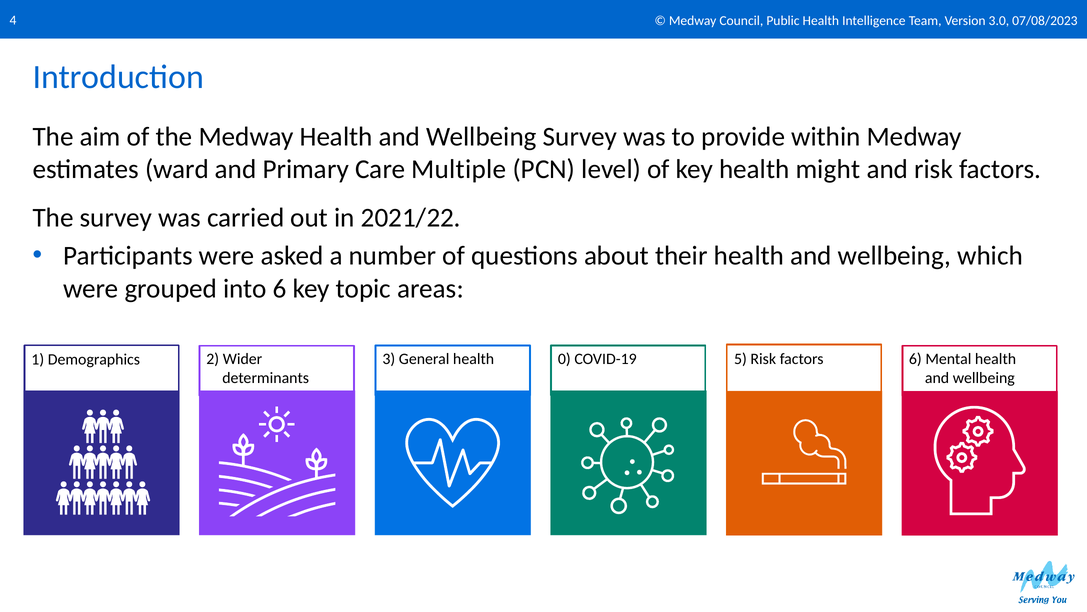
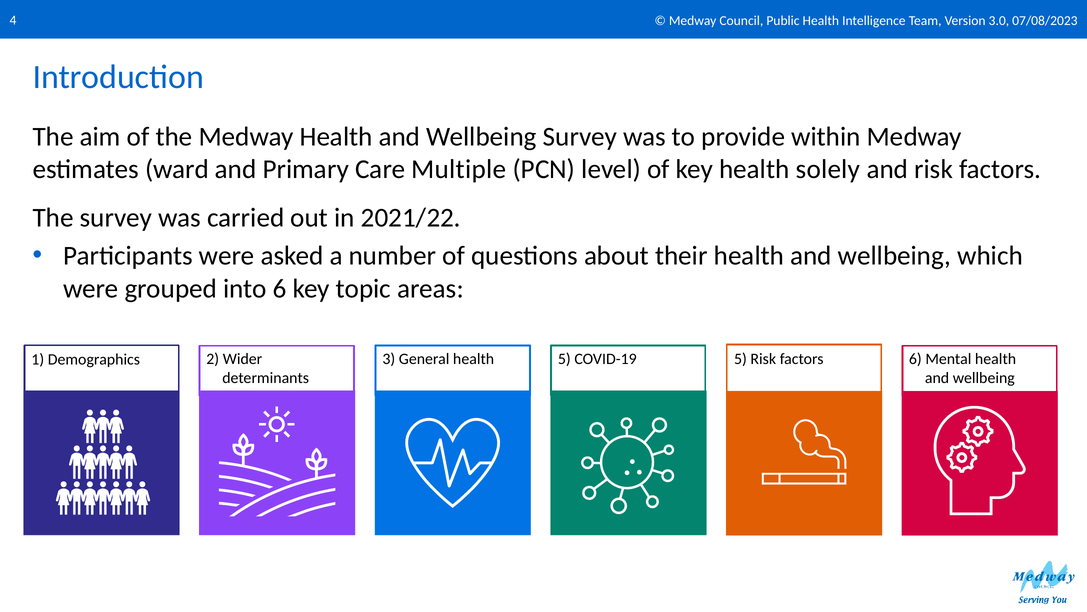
might: might -> solely (828, 169)
health 0: 0 -> 5 (564, 359)
